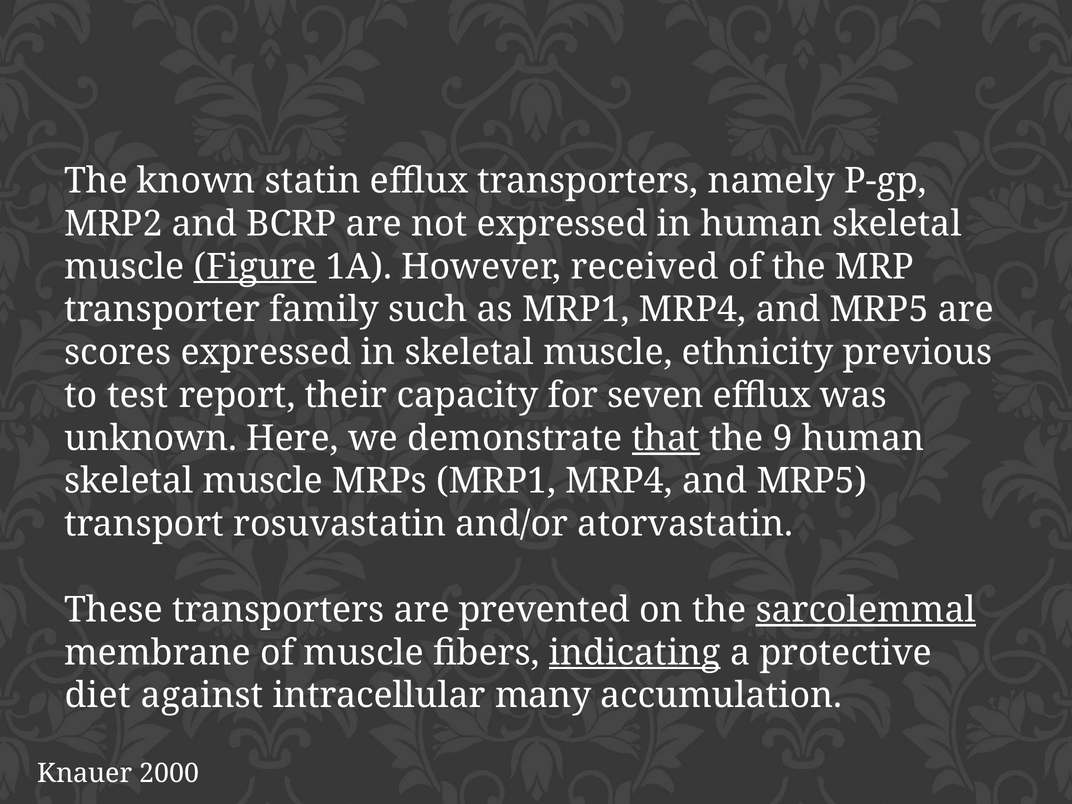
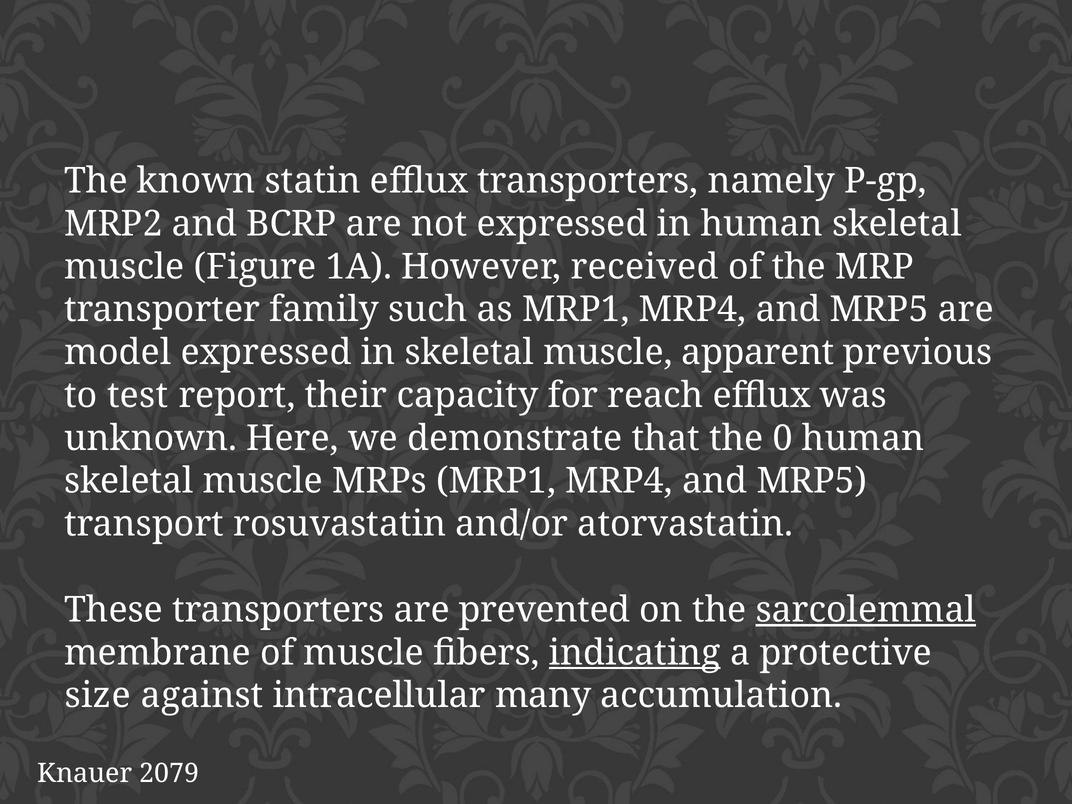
Figure underline: present -> none (255, 267)
scores: scores -> model (118, 353)
ethnicity: ethnicity -> apparent (758, 353)
seven: seven -> reach (655, 395)
that underline: present -> none (666, 438)
9: 9 -> 0 (783, 438)
diet: diet -> size (98, 696)
2000: 2000 -> 2079 (169, 774)
